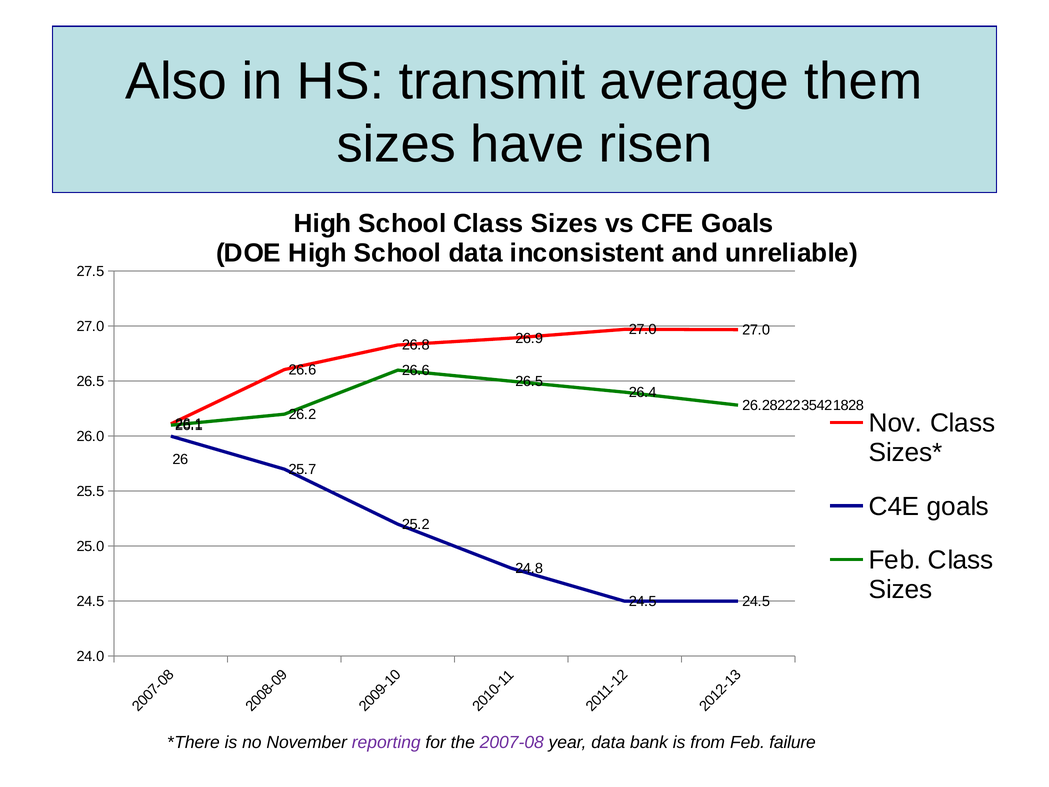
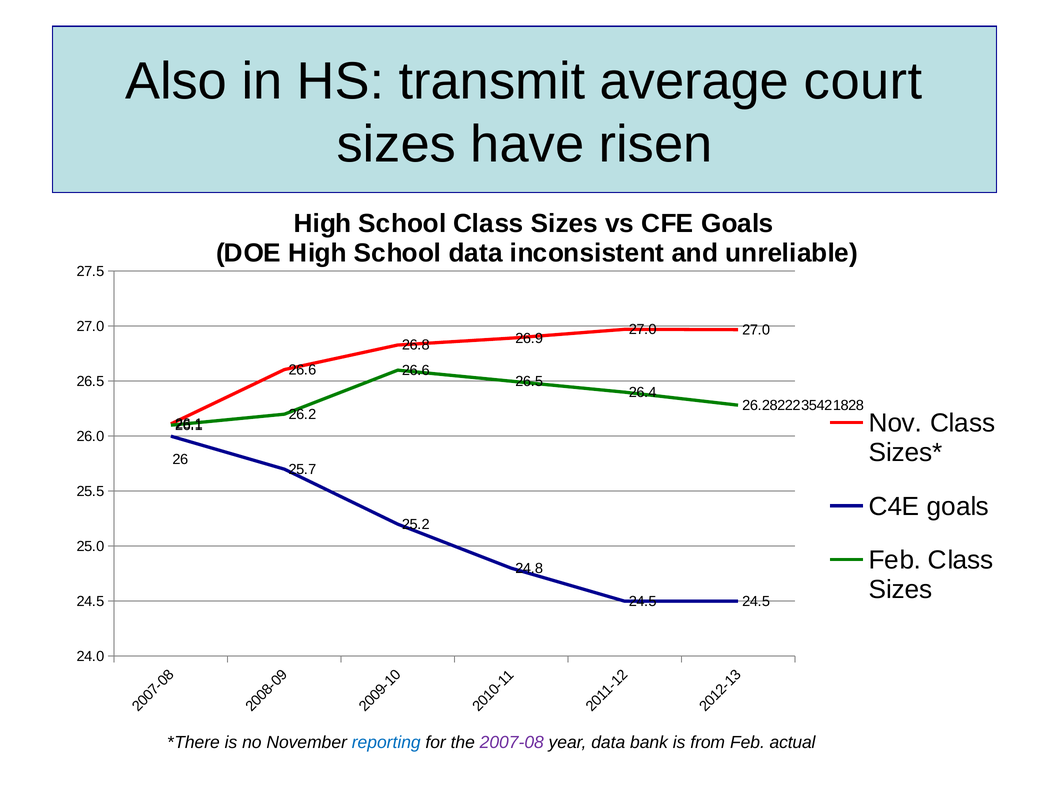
them: them -> court (863, 81)
reporting colour: purple -> blue (386, 742)
failure: failure -> actual (793, 742)
